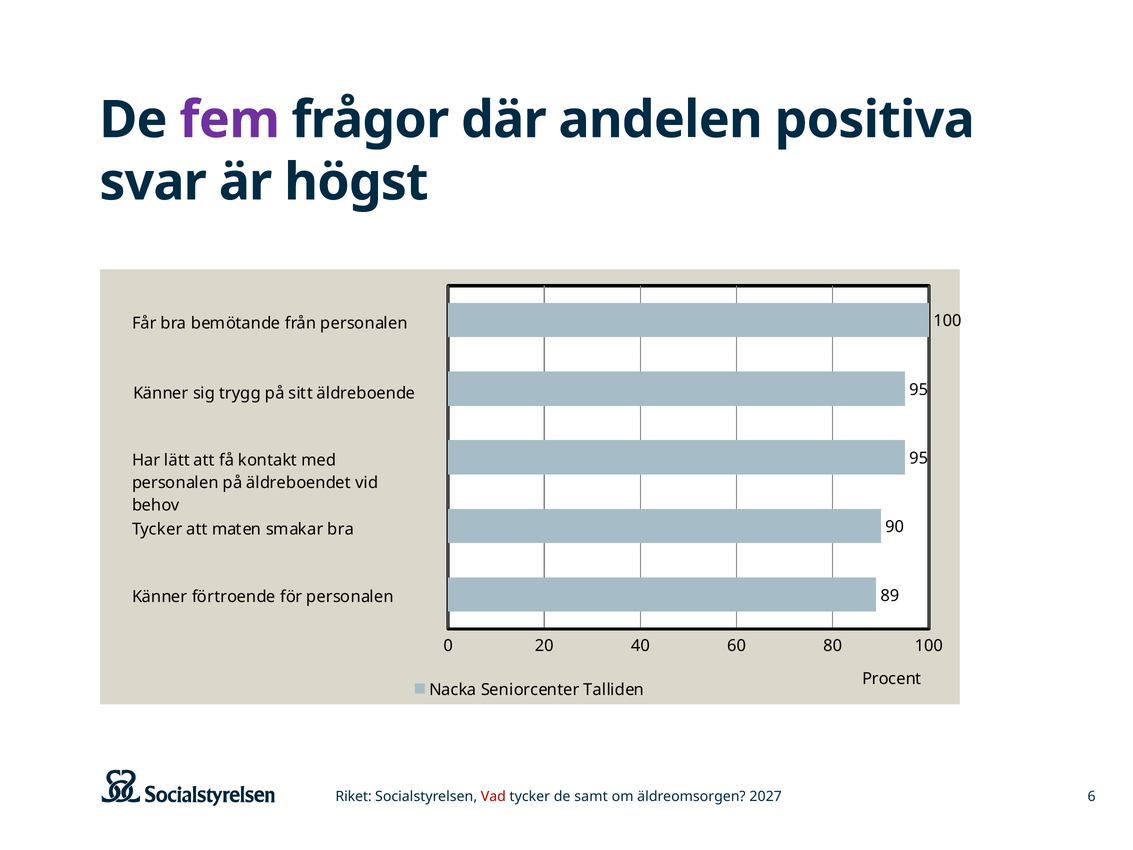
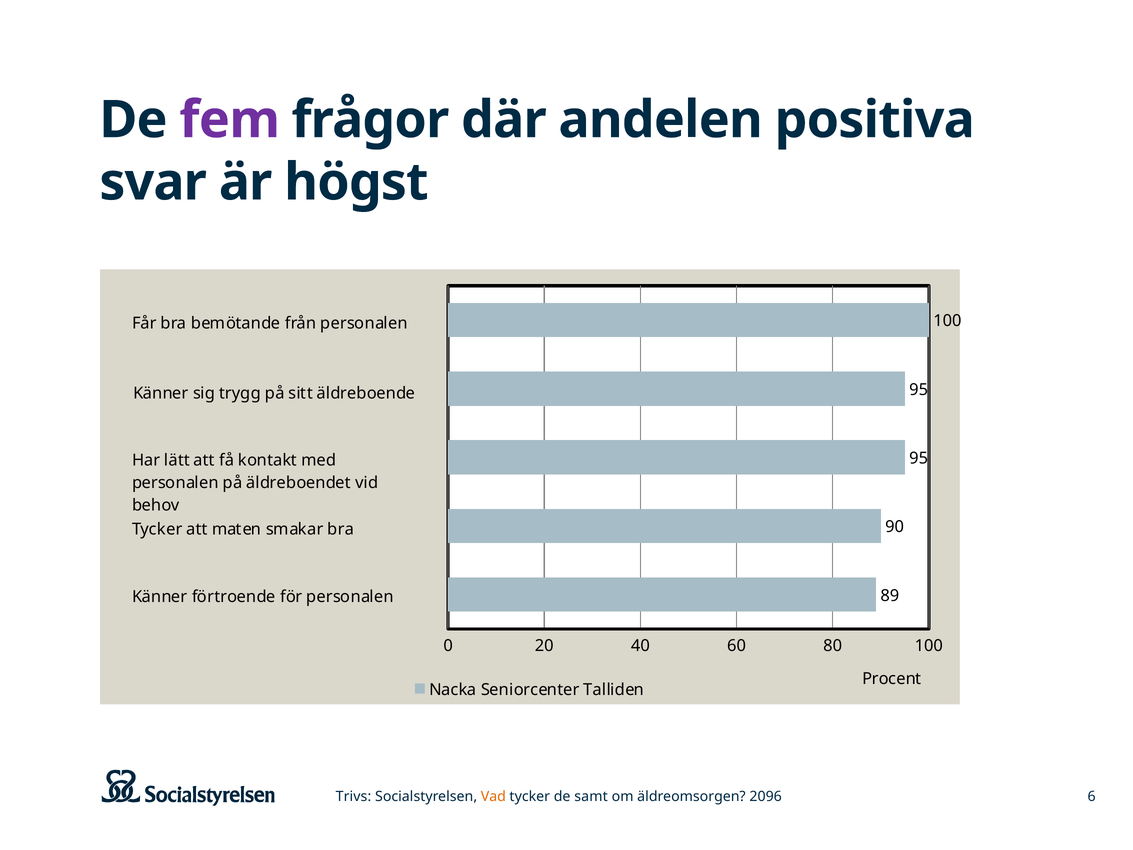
Riket: Riket -> Trivs (353, 796)
Vad colour: red -> orange (493, 796)
2027: 2027 -> 2096 (766, 796)
